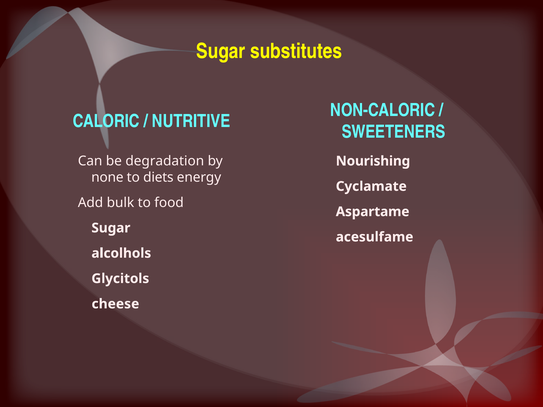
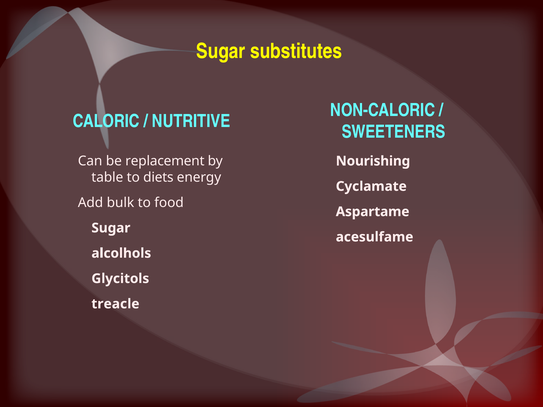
degradation: degradation -> replacement (165, 161)
none: none -> table (107, 177)
cheese: cheese -> treacle (115, 304)
